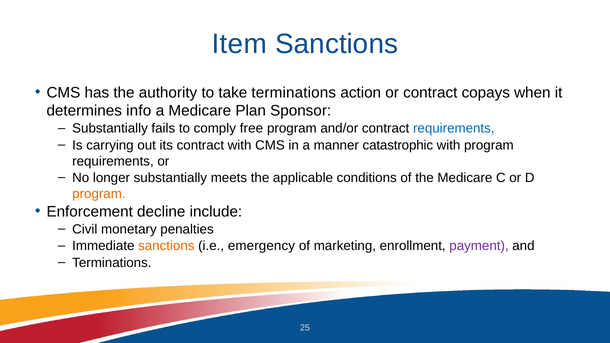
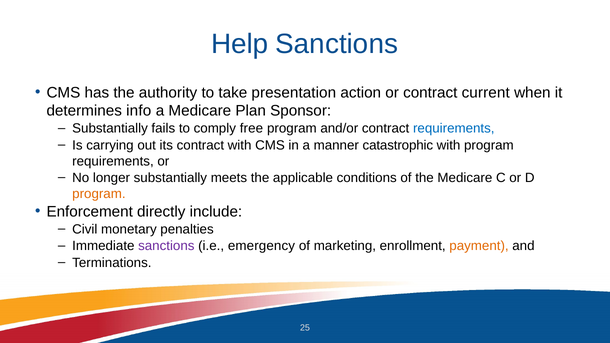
Item: Item -> Help (240, 44)
take terminations: terminations -> presentation (294, 93)
copays: copays -> current (486, 93)
decline: decline -> directly (161, 212)
sanctions colour: orange -> purple (166, 246)
payment colour: purple -> orange (479, 246)
